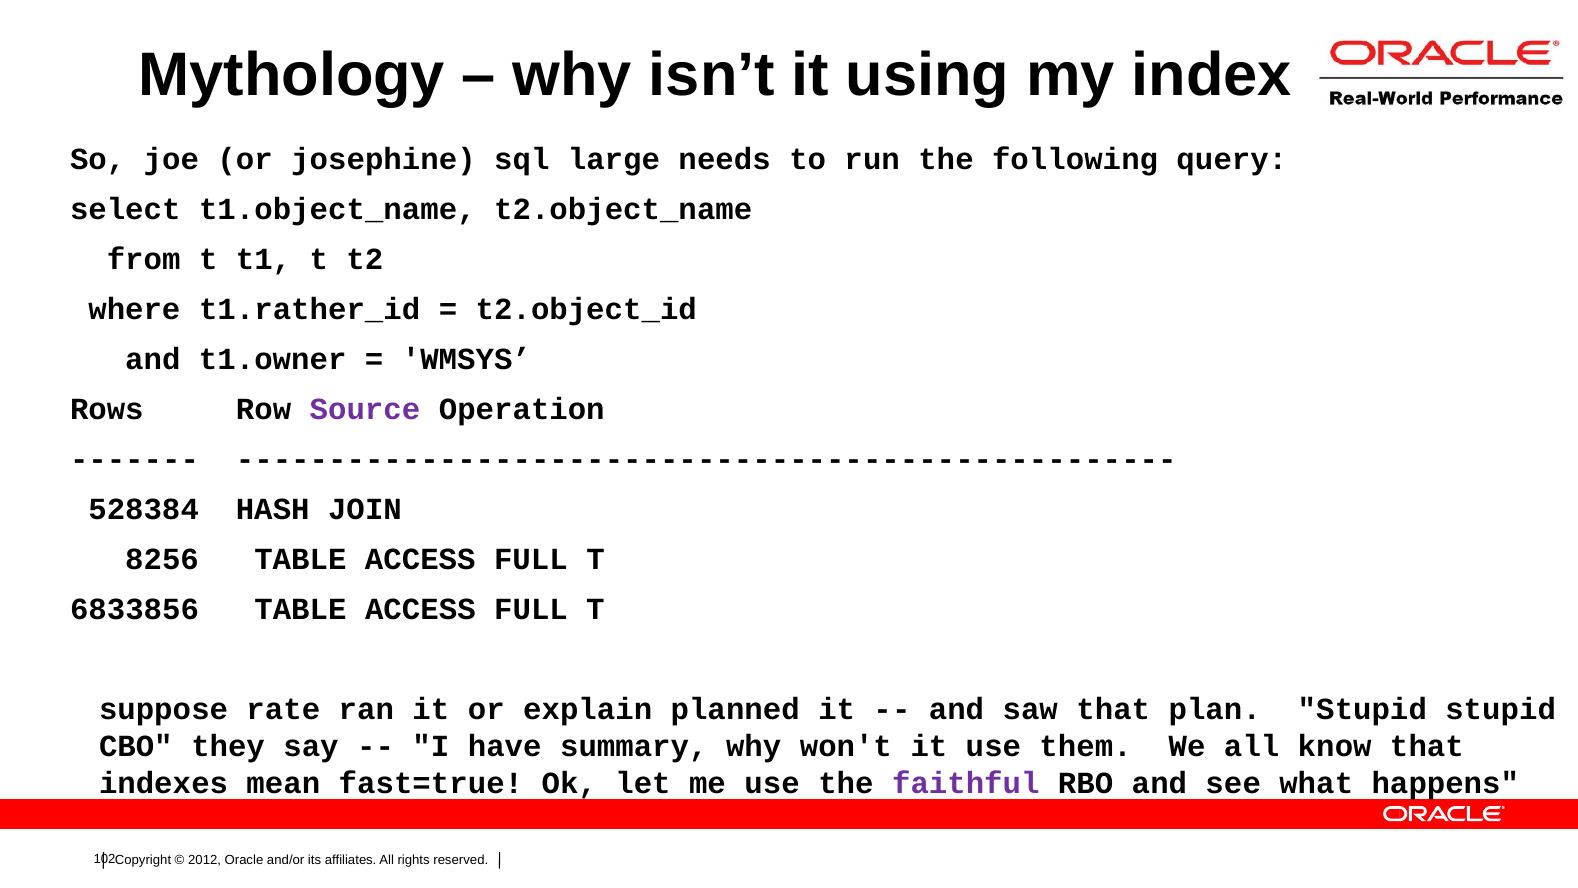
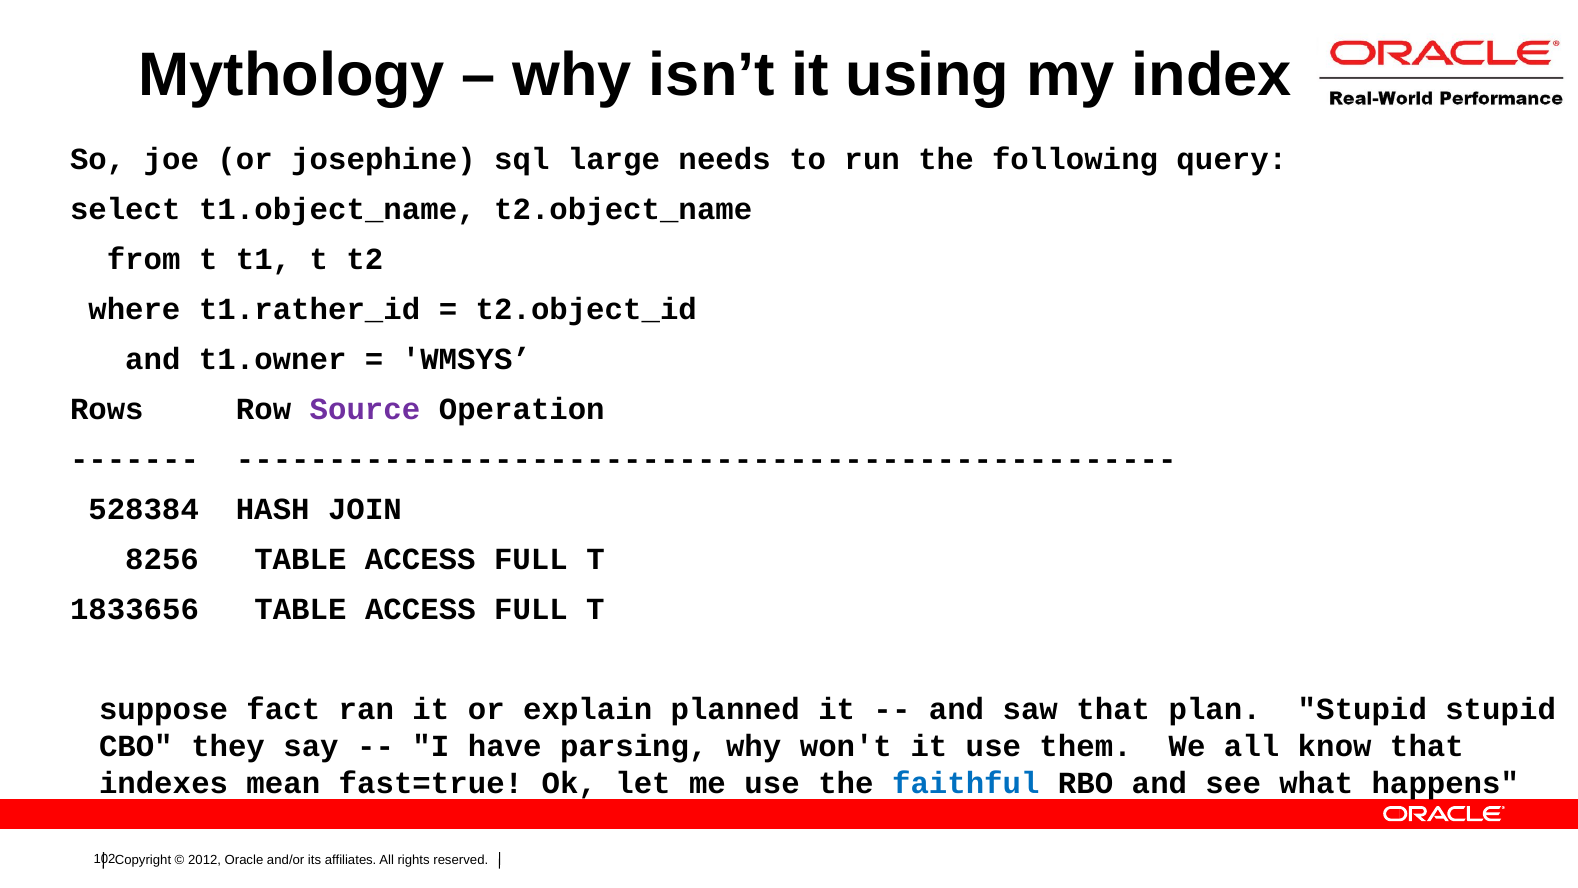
6833856: 6833856 -> 1833656 (135, 609)
rate: rate -> fact (283, 709)
summary: summary -> parsing (634, 746)
faithful colour: purple -> blue (966, 783)
